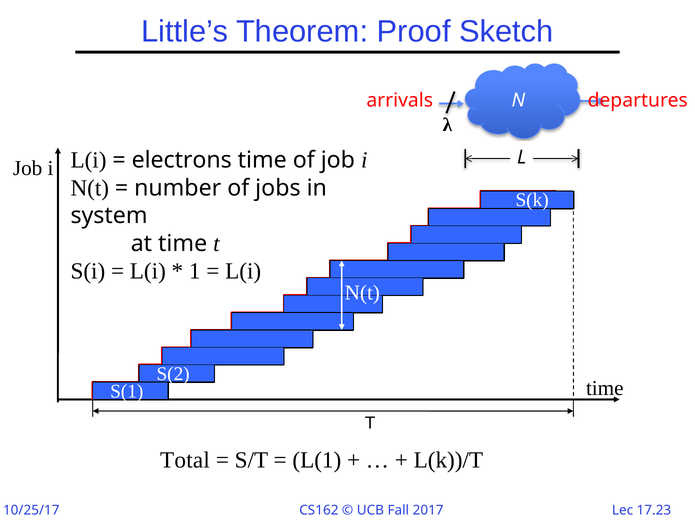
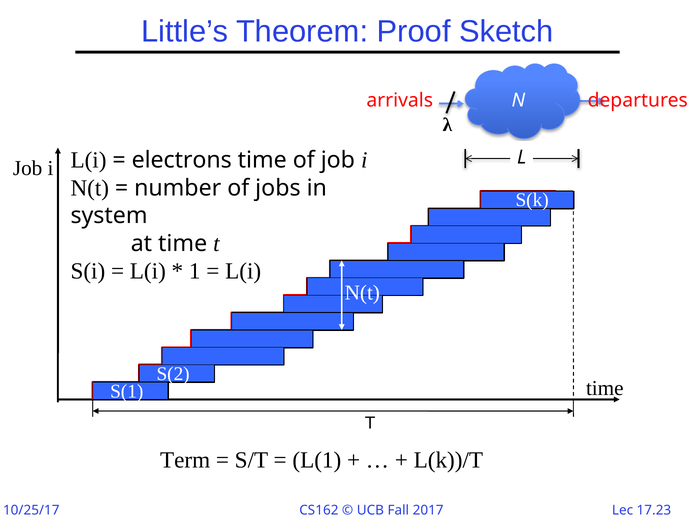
Total: Total -> Term (185, 460)
